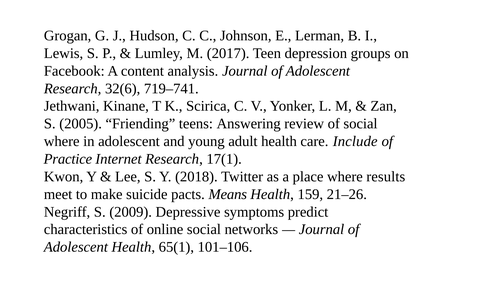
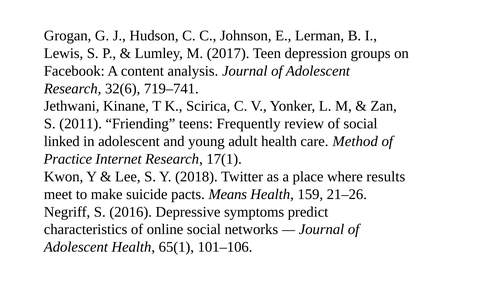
2005: 2005 -> 2011 (81, 123)
Answering: Answering -> Frequently (249, 123)
where: where -> linked (62, 141)
Include: Include -> Method (355, 141)
2009: 2009 -> 2016 (131, 211)
